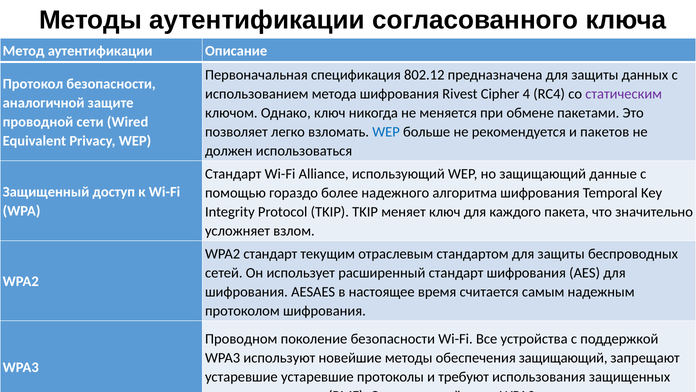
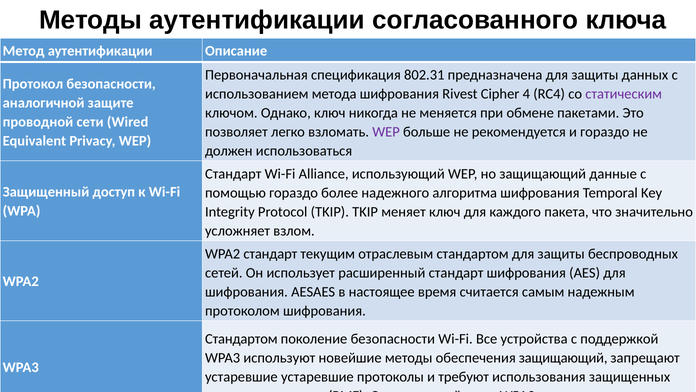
802.12: 802.12 -> 802.31 (424, 75)
WEP colour: blue -> purple (386, 132)
и пакетов: пакетов -> гораздо (605, 132)
Проводном: Проводном -> Стандартом (241, 339)
